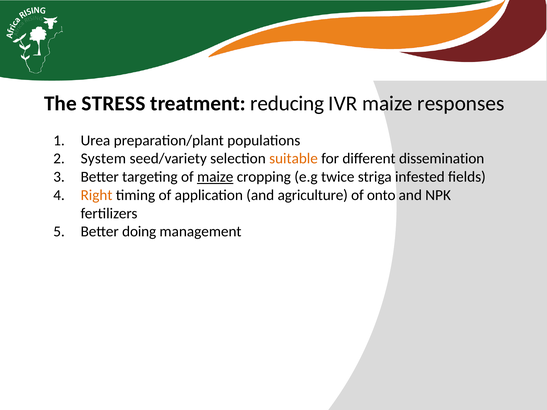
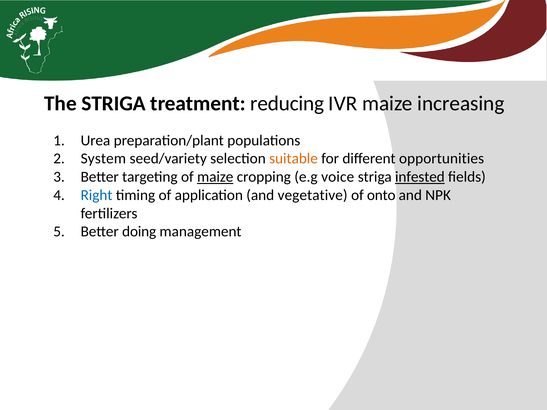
The STRESS: STRESS -> STRIGA (114, 104)
responses: responses -> increasing (461, 104)
dissemination: dissemination -> opportunities (442, 159)
twice: twice -> voice (338, 177)
infested underline: none -> present (420, 177)
Right colour: orange -> blue (97, 195)
agriculture: agriculture -> vegetative (313, 195)
